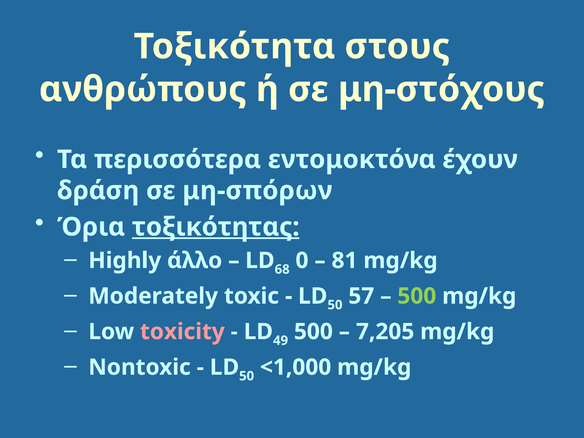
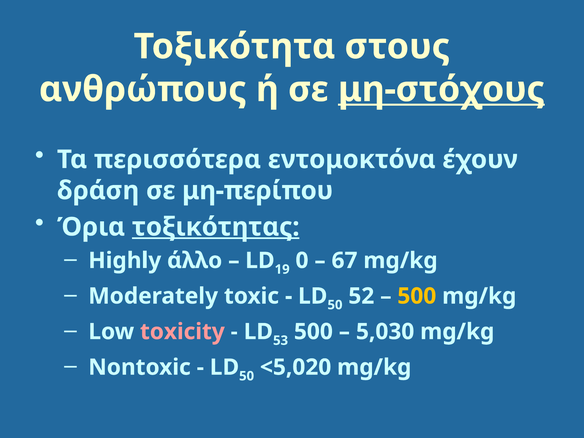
μη-στόχους underline: none -> present (441, 89)
μη-σπόρων: μη-σπόρων -> μη-περίπου (258, 191)
68: 68 -> 19 (282, 269)
81: 81 -> 67 (345, 261)
57: 57 -> 52 (361, 296)
500 colour: light green -> yellow (417, 296)
49: 49 -> 53 (281, 341)
7,205: 7,205 -> 5,030 (385, 332)
<1,000: <1,000 -> <5,020 (296, 367)
